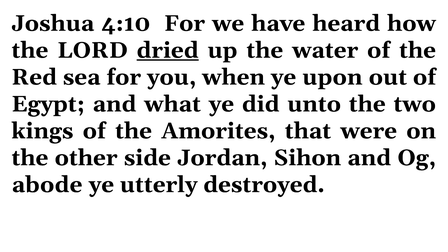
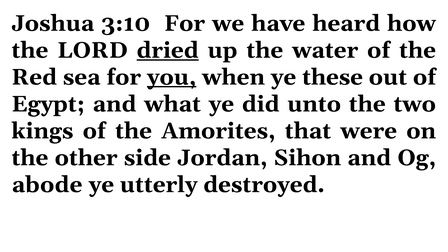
4:10: 4:10 -> 3:10 (126, 23)
you underline: none -> present (172, 77)
upon: upon -> these (333, 77)
